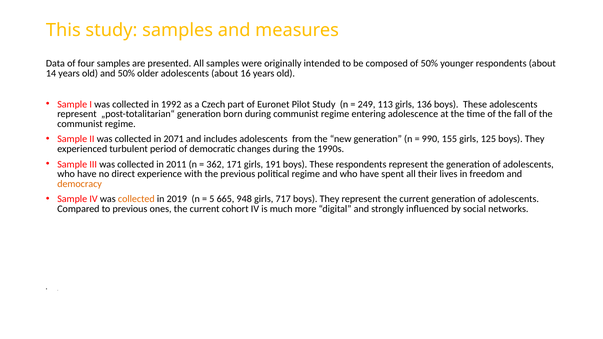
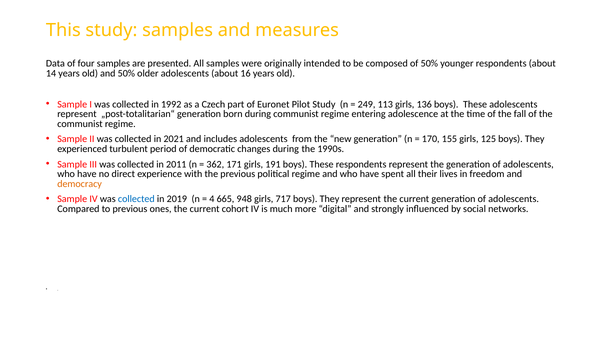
2071: 2071 -> 2021 (174, 139)
990: 990 -> 170 (431, 139)
collected colour: orange -> blue (136, 199)
5: 5 -> 4 (212, 199)
